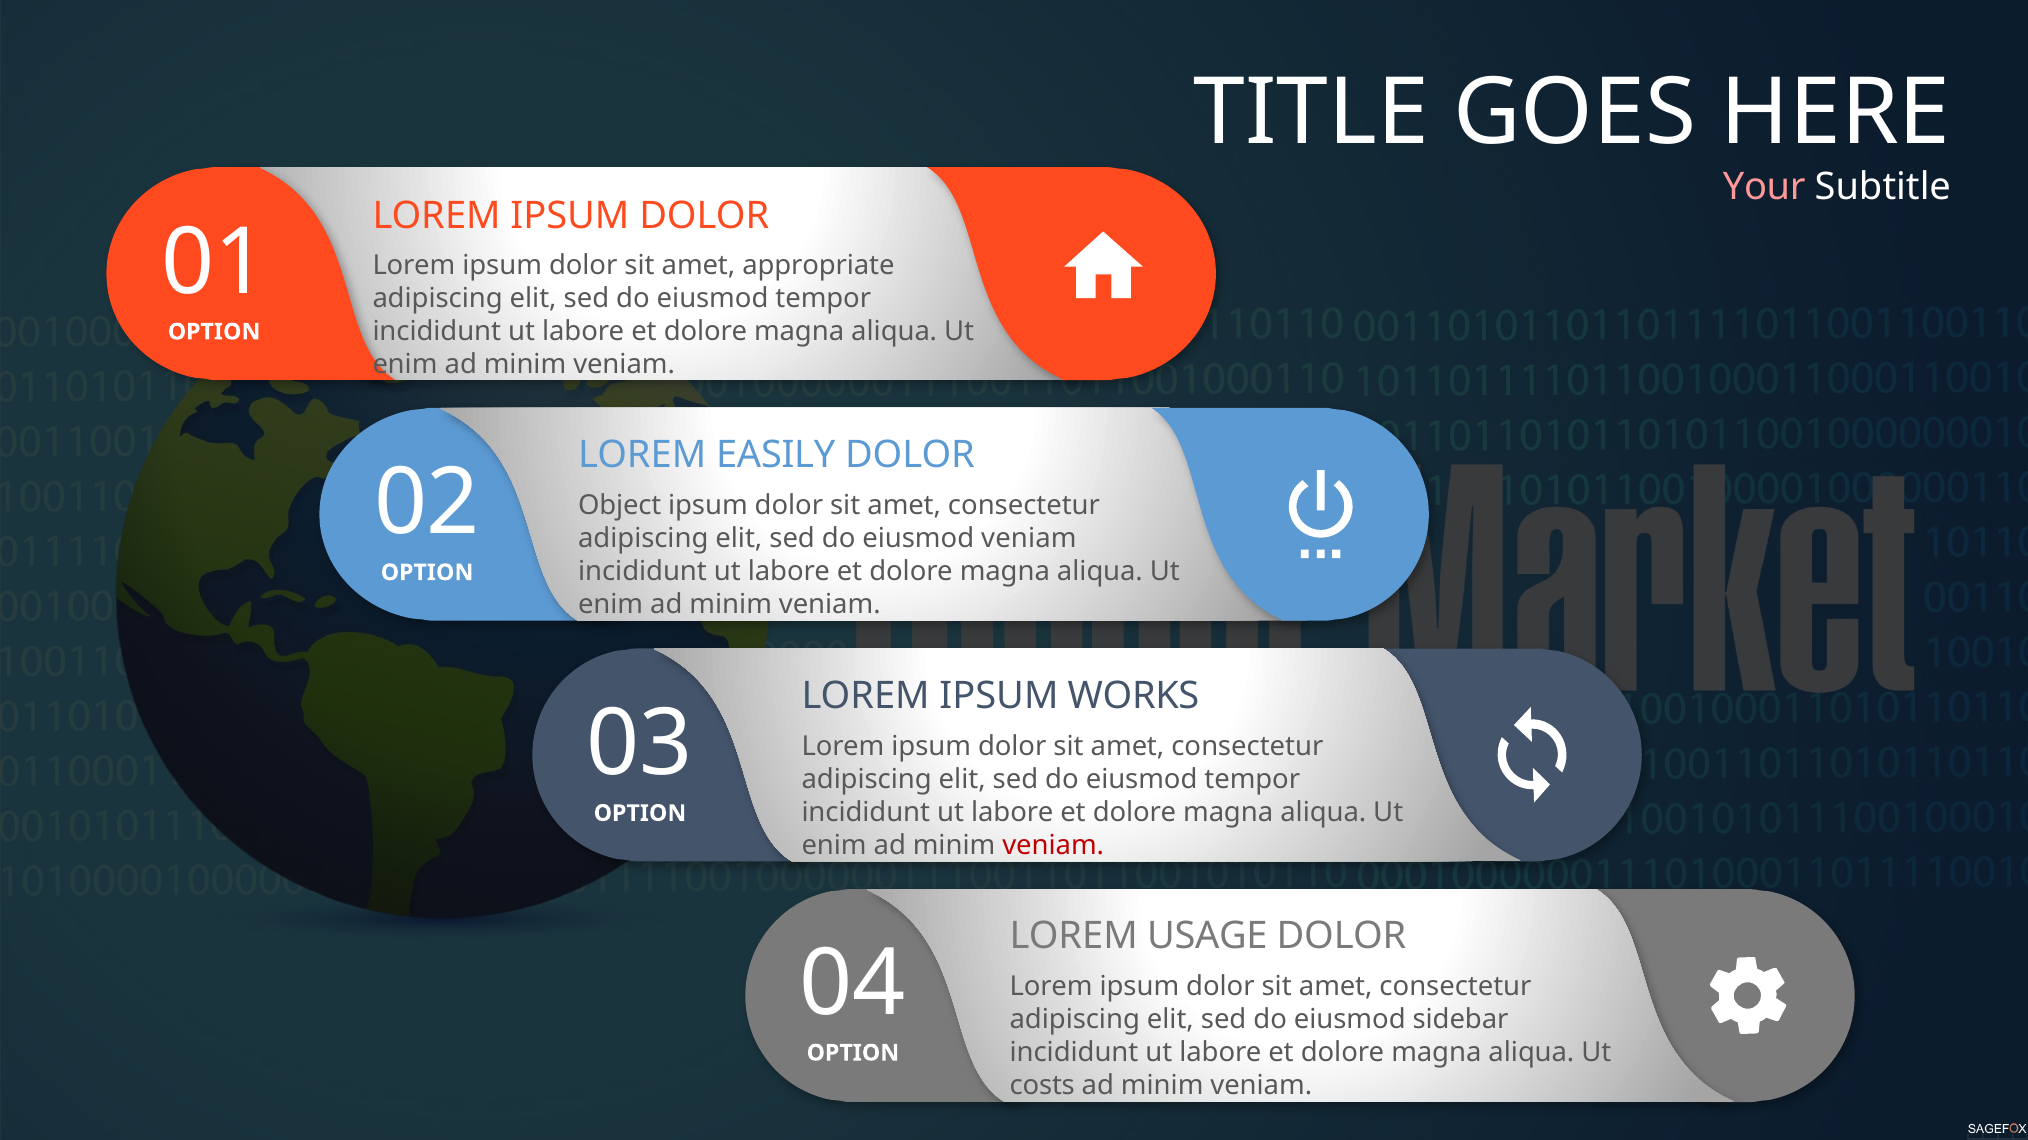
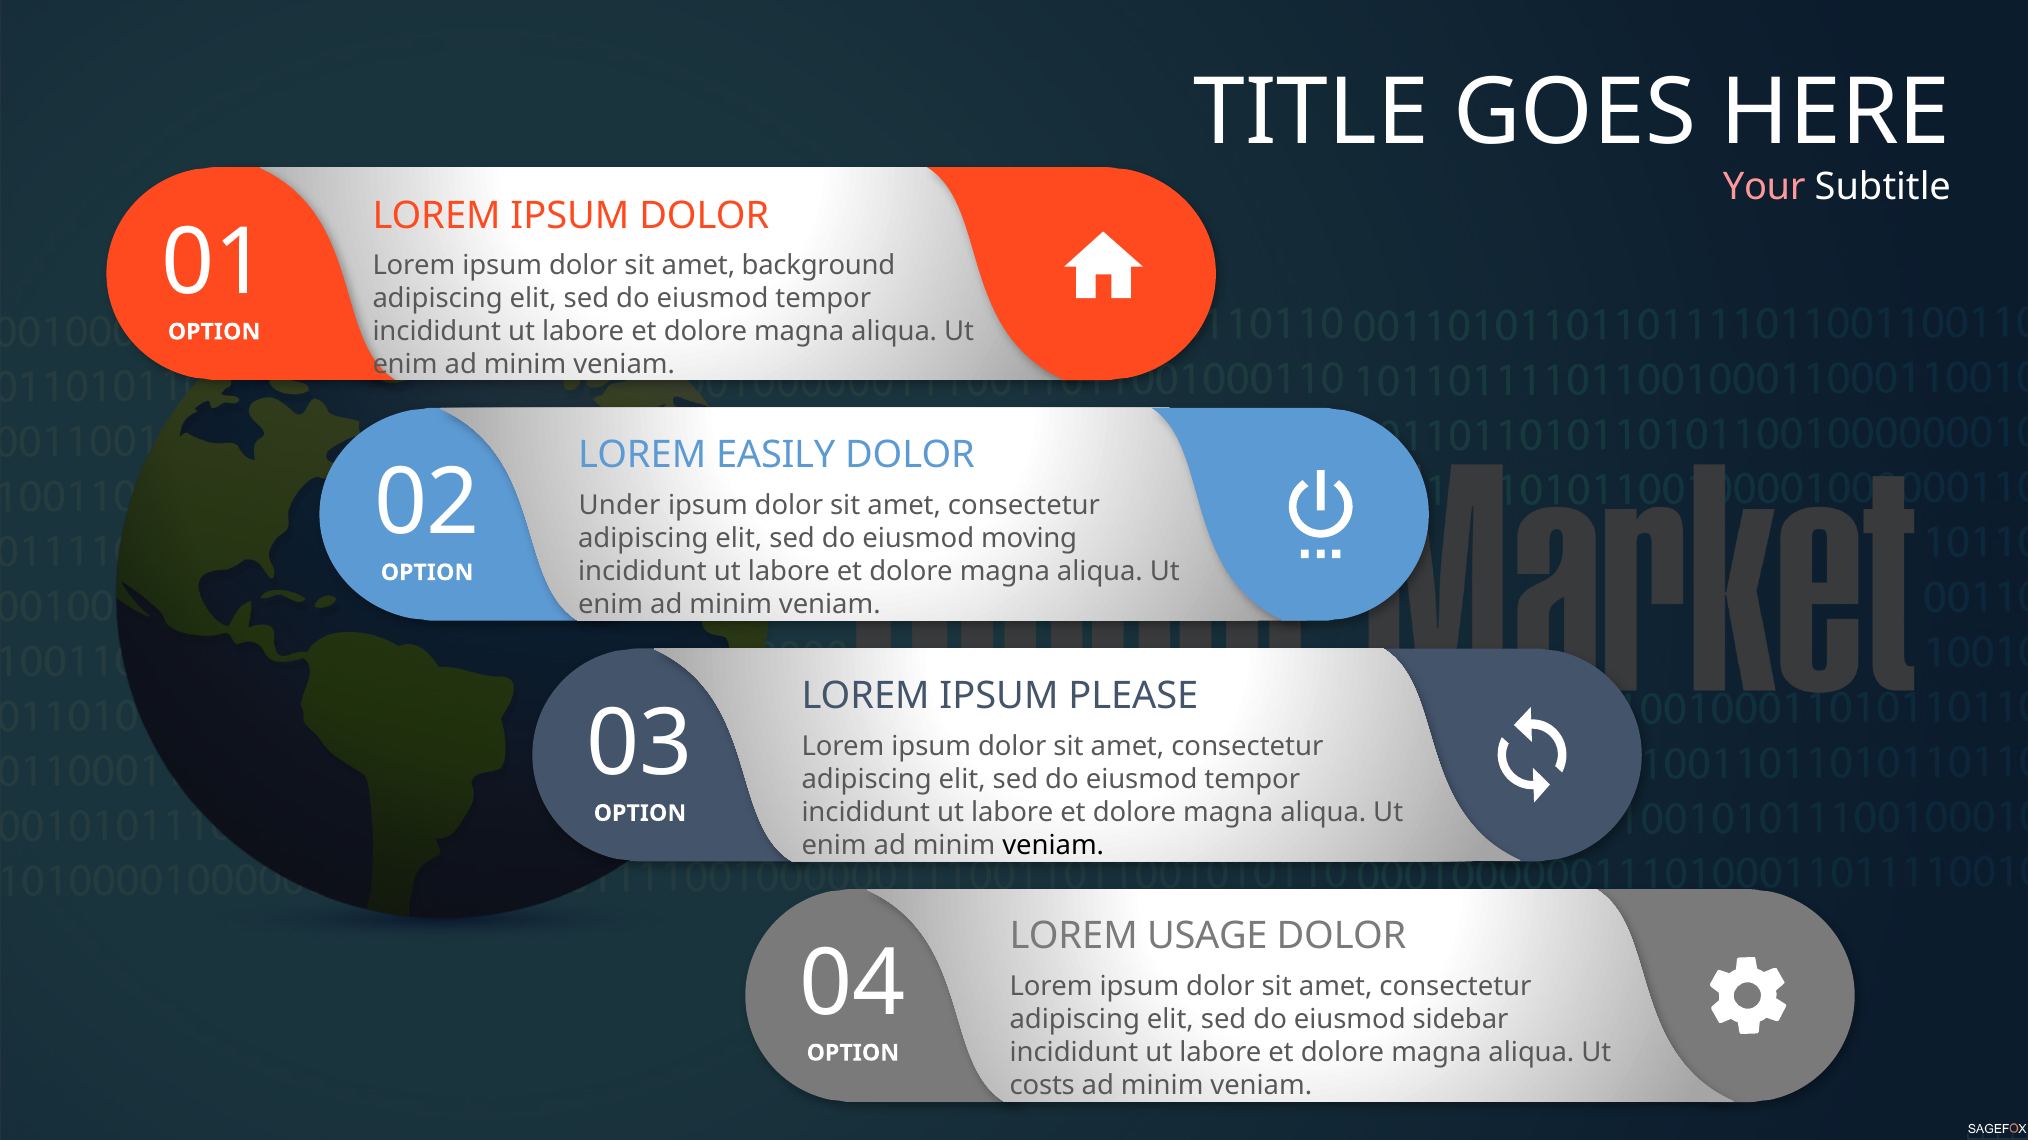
appropriate: appropriate -> background (818, 266)
Object: Object -> Under (619, 506)
eiusmod veniam: veniam -> moving (1029, 539)
WORKS: WORKS -> PLEASE (1133, 697)
veniam colour: red -> black (1053, 846)
